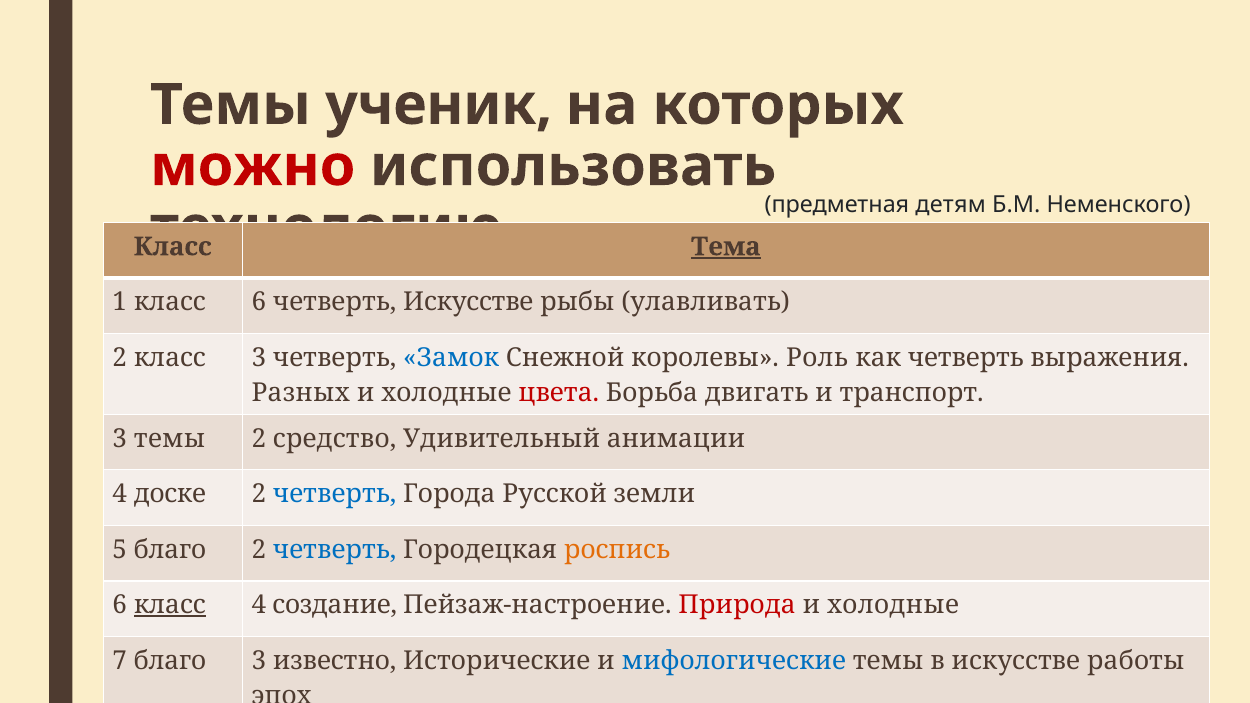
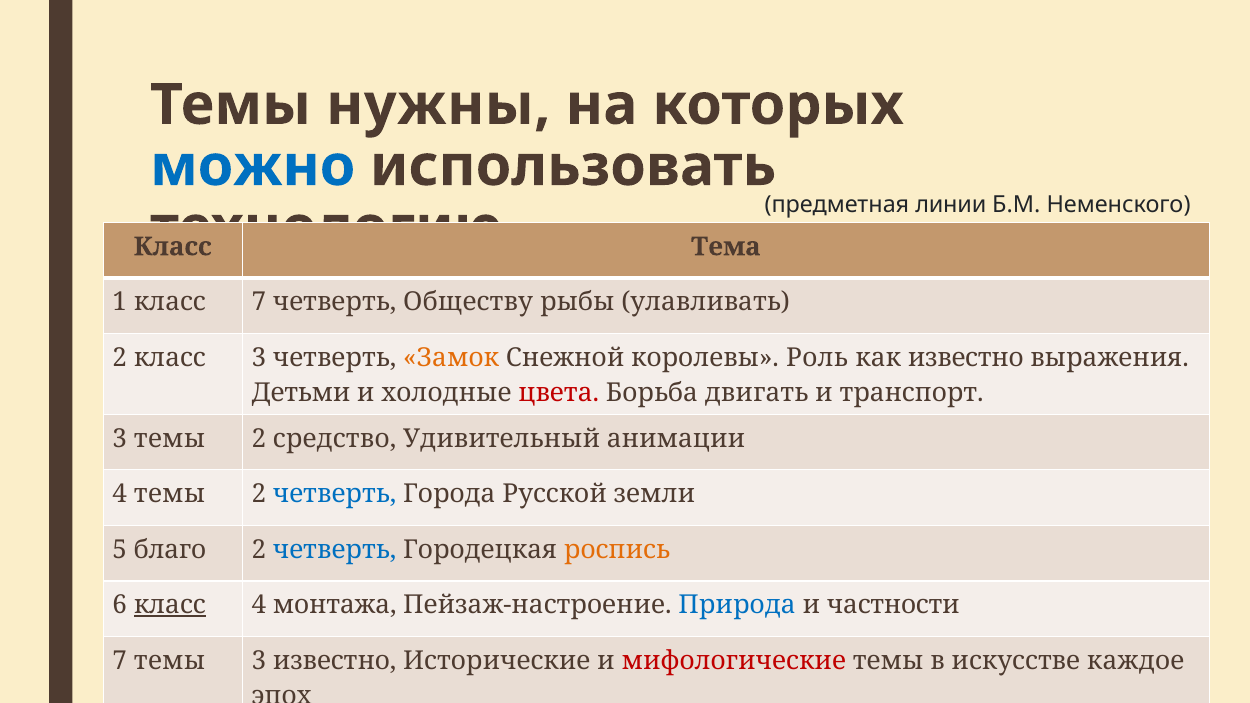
ученик: ученик -> нужны (438, 105)
можно colour: red -> blue (253, 166)
детям: детям -> линии (951, 205)
Тема underline: present -> none (726, 247)
класс 6: 6 -> 7 (259, 302)
четверть Искусстве: Искусстве -> Обществу (468, 302)
Замок colour: blue -> orange (451, 358)
как четверть: четверть -> известно (966, 358)
Разных: Разных -> Детьми (301, 393)
4 доске: доске -> темы (170, 494)
создание: создание -> монтажа (335, 605)
Природа colour: red -> blue (737, 605)
холодные: холодные -> частности (893, 605)
7 благо: благо -> темы (170, 661)
мифологические colour: blue -> red (734, 661)
работы: работы -> каждое (1136, 661)
